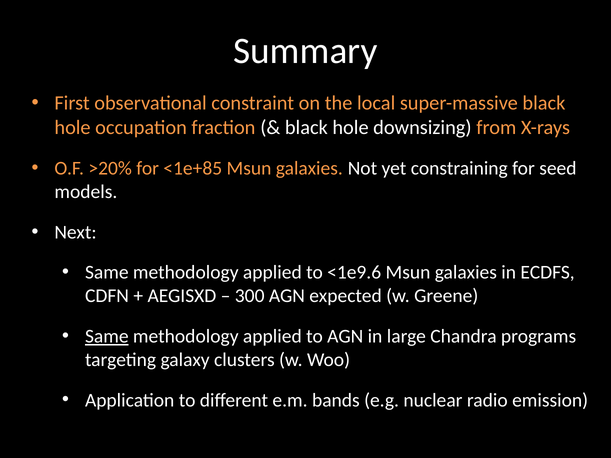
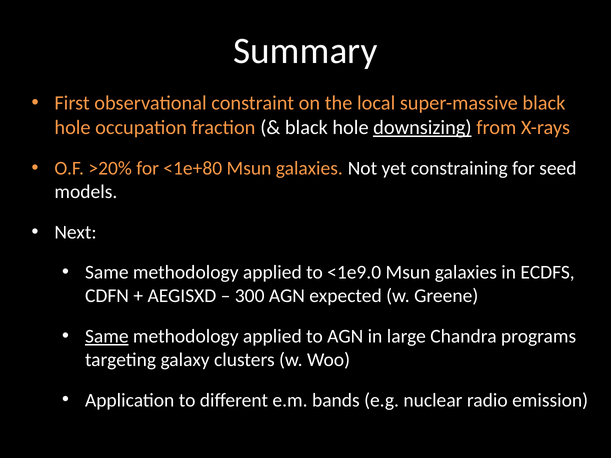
downsizing underline: none -> present (422, 128)
<1e+85: <1e+85 -> <1e+80 (193, 169)
<1e9.6: <1e9.6 -> <1e9.0 (354, 273)
